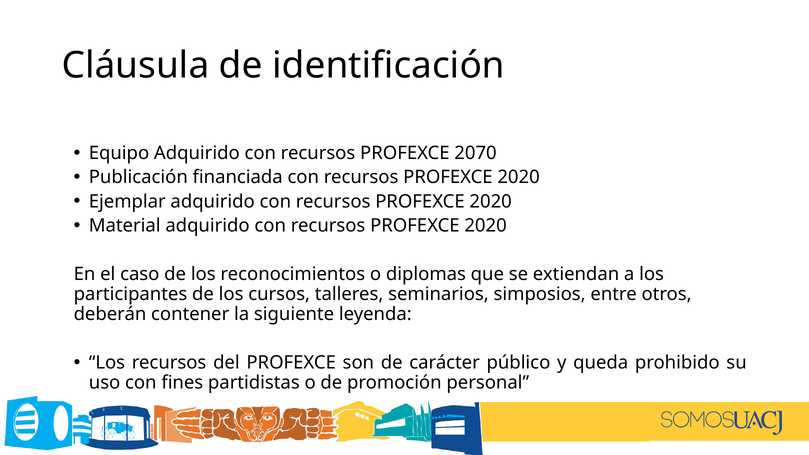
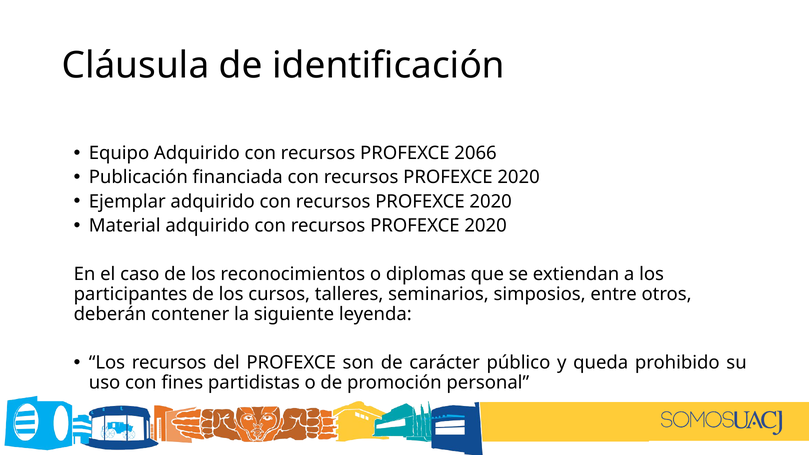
2070: 2070 -> 2066 (476, 153)
